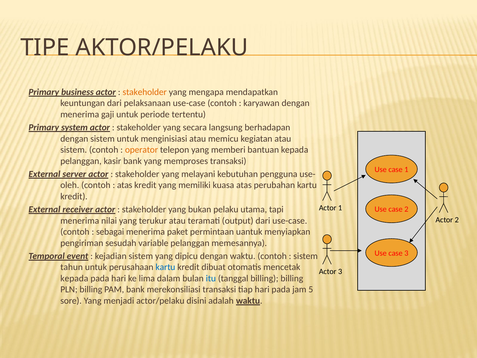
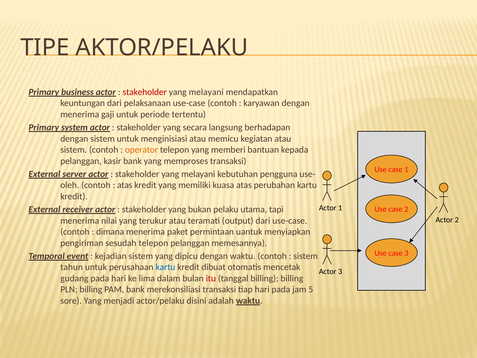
stakeholder colour: orange -> red (145, 92)
mengapa: mengapa -> melayani (206, 92)
sebagai: sebagai -> dimana (110, 232)
sesudah variable: variable -> telepon (153, 243)
kepada: kepada -> gudang (74, 278)
itu colour: blue -> red (211, 278)
